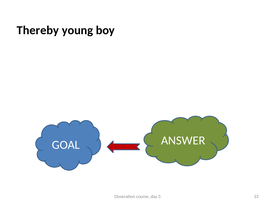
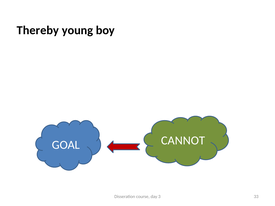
ANSWER: ANSWER -> CANNOT (183, 141)
